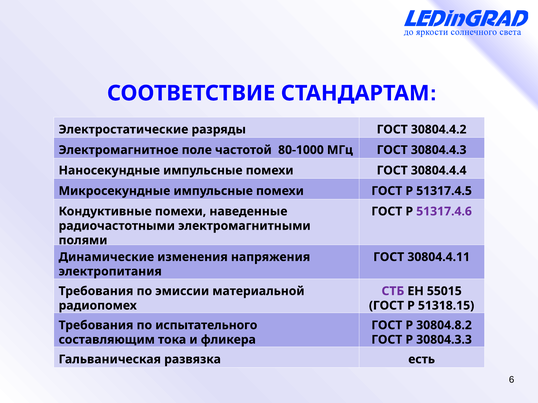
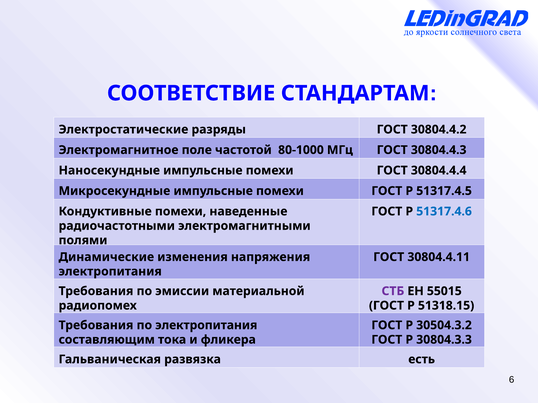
51317.4.6 colour: purple -> blue (444, 212)
по испытательного: испытательного -> электропитания (206, 326)
30804.8.2: 30804.8.2 -> 30504.3.2 (444, 326)
